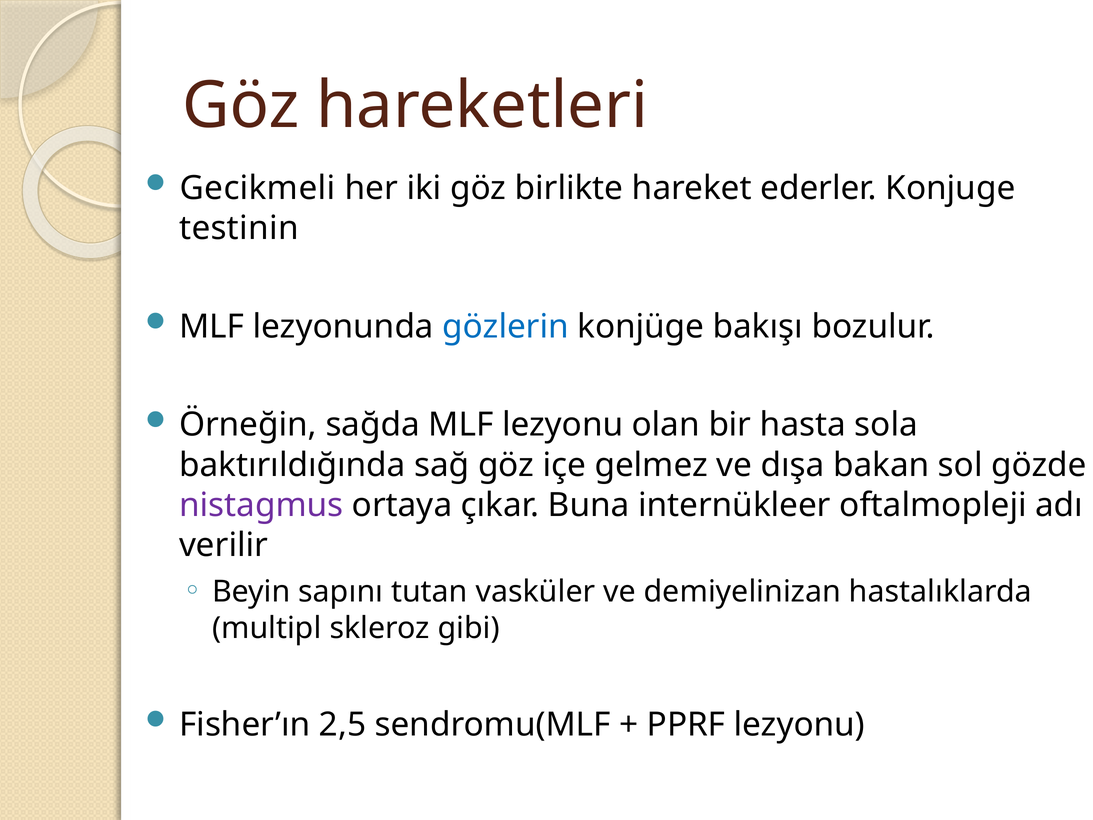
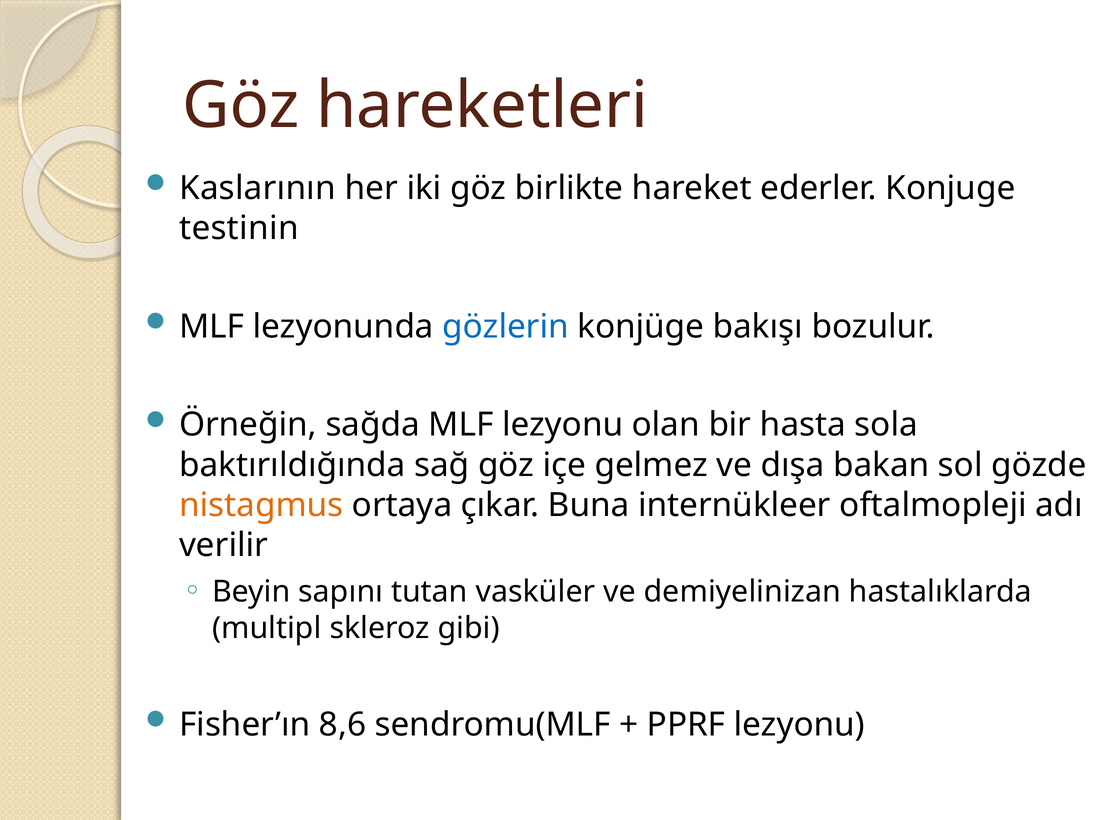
Gecikmeli: Gecikmeli -> Kaslarının (258, 188)
nistagmus colour: purple -> orange (261, 505)
2,5: 2,5 -> 8,6 (343, 725)
